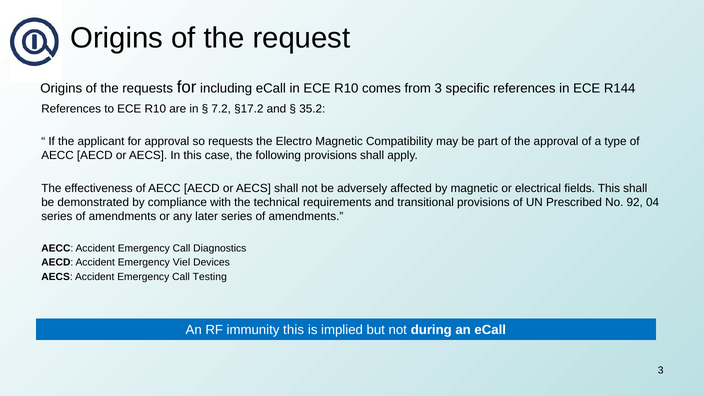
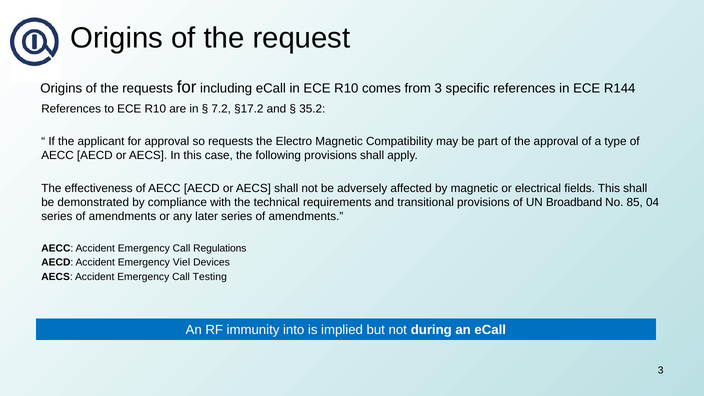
Prescribed: Prescribed -> Broadband (574, 202)
92: 92 -> 85 (635, 202)
Diagnostics: Diagnostics -> Regulations (220, 248)
immunity this: this -> into (294, 330)
